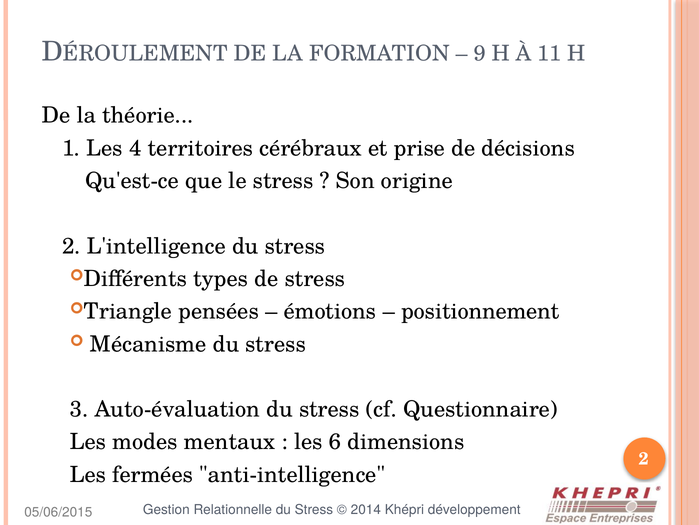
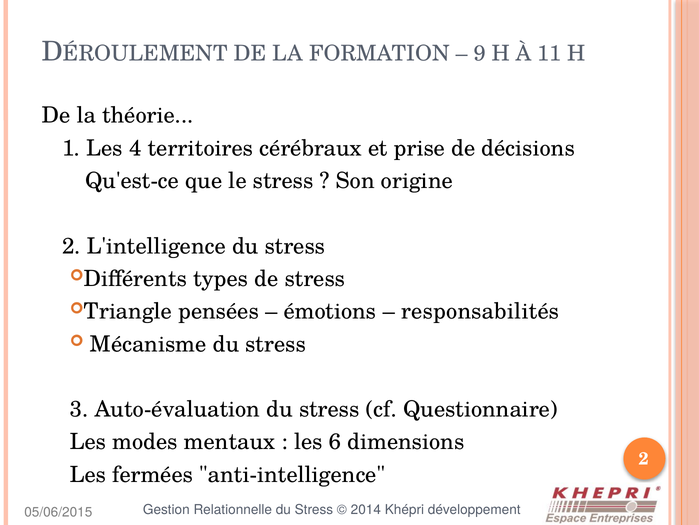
positionnement: positionnement -> responsabilités (480, 311)
